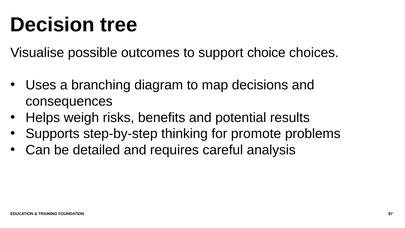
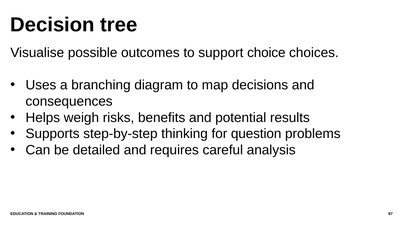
promote: promote -> question (256, 134)
